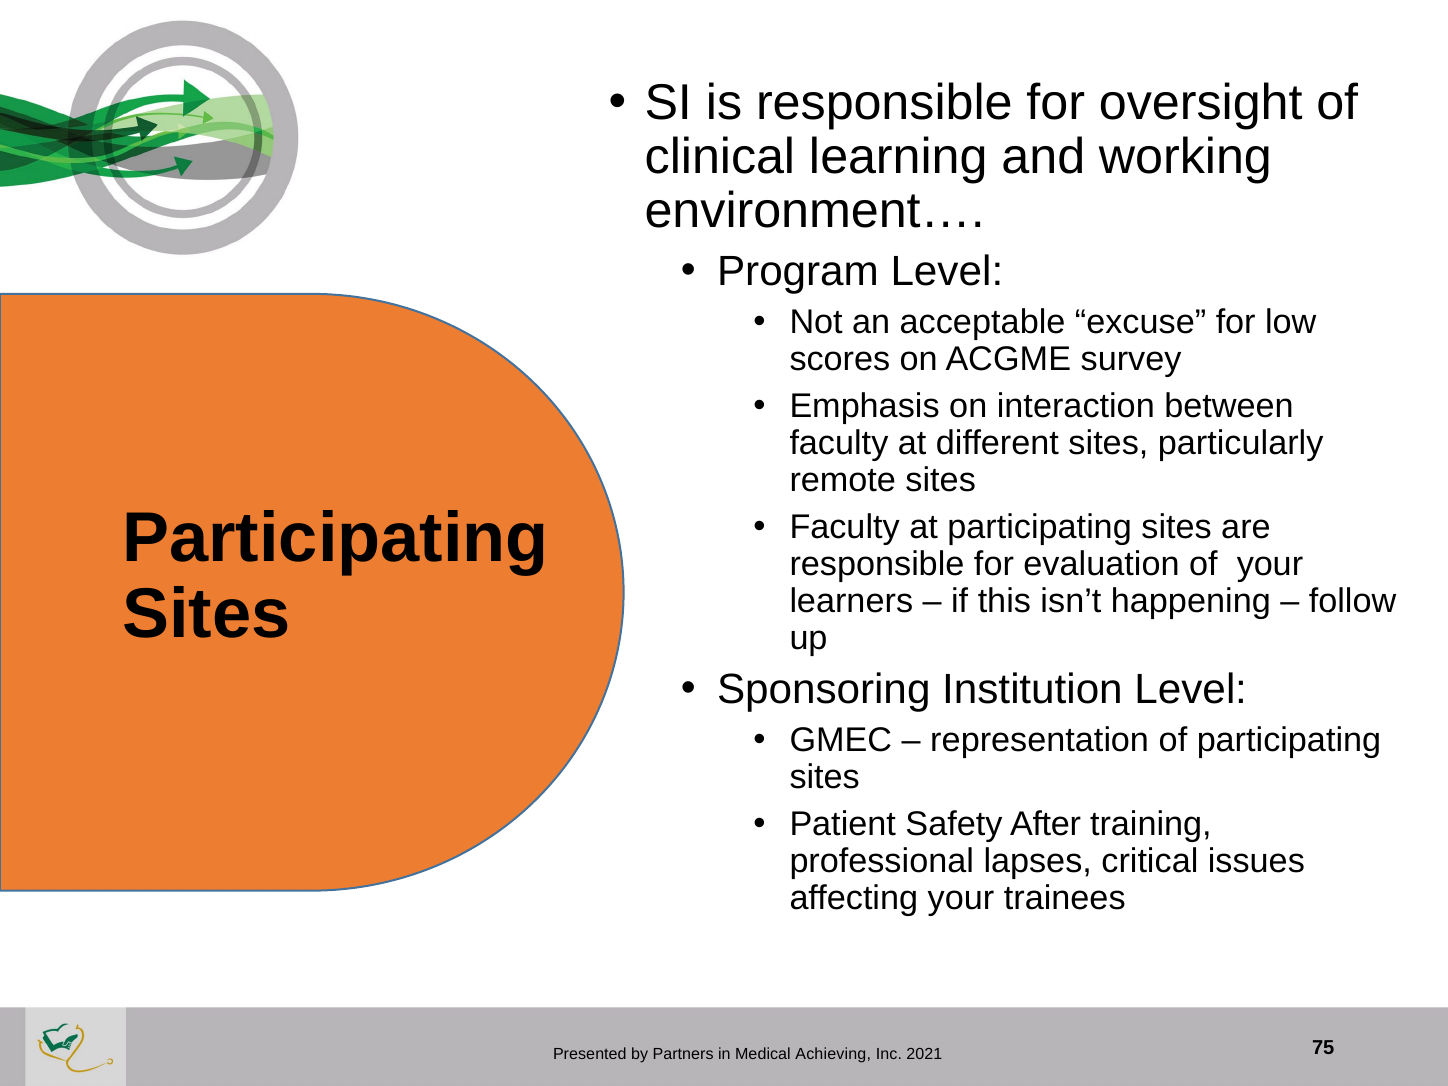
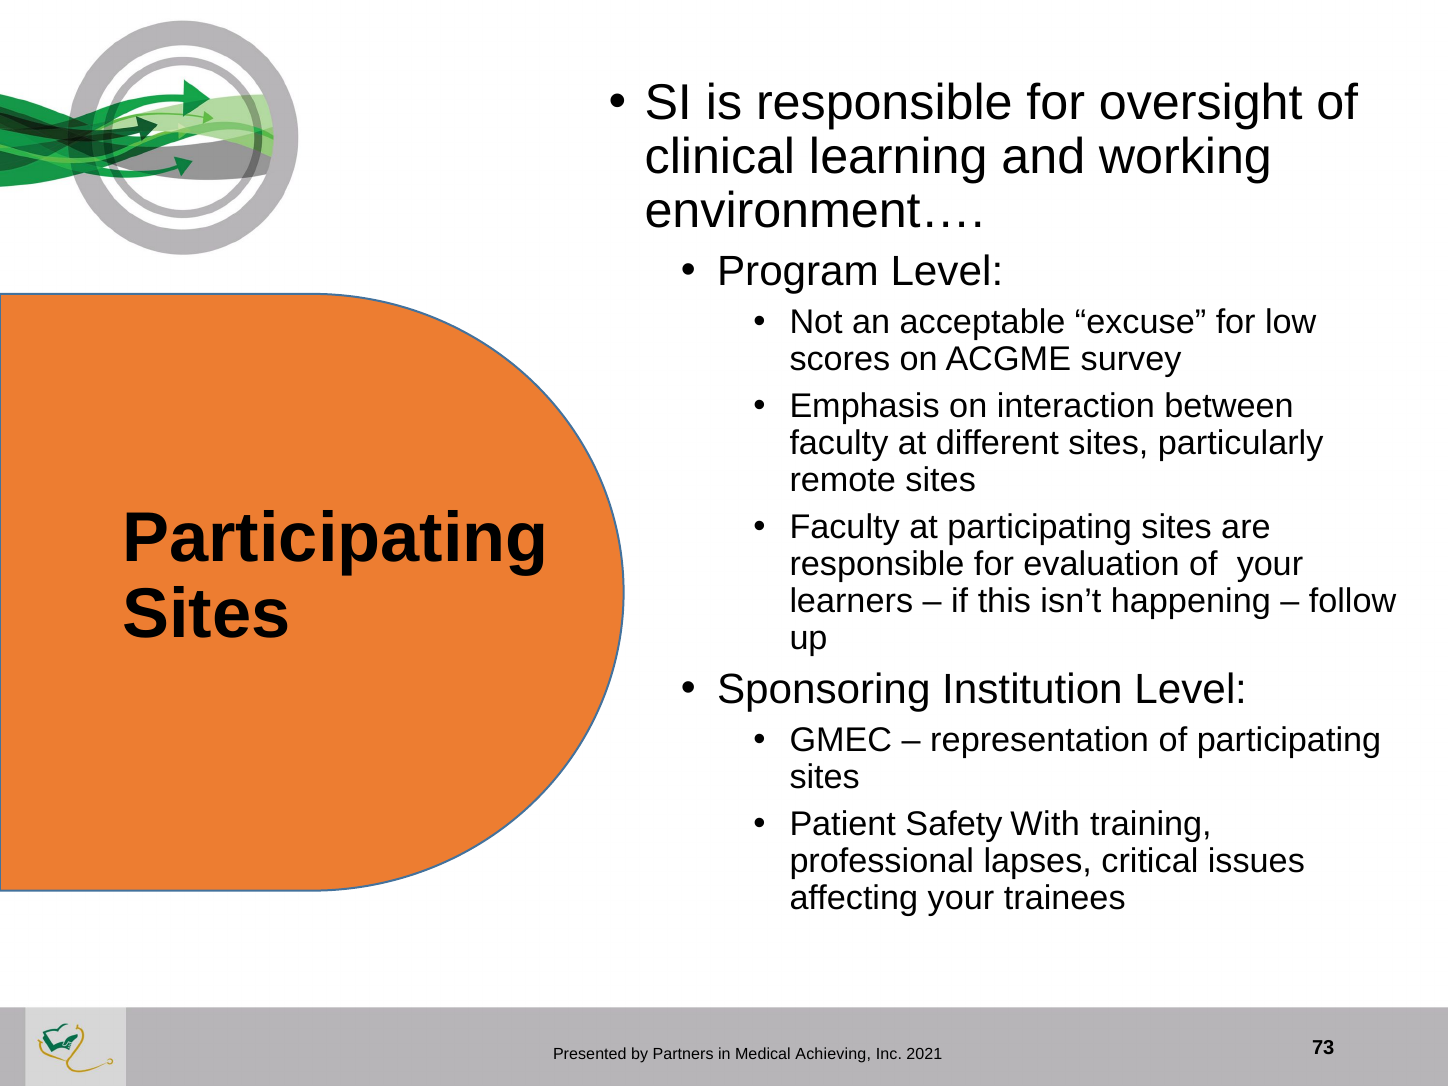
After: After -> With (1045, 825)
75: 75 -> 73 (1323, 1048)
